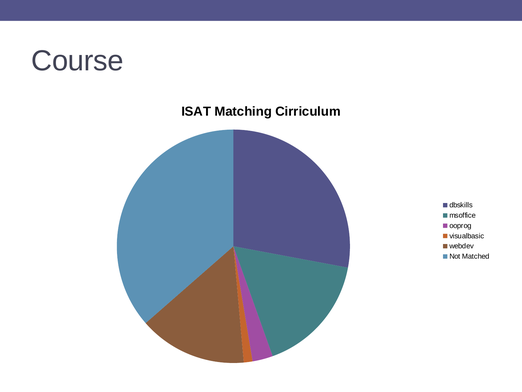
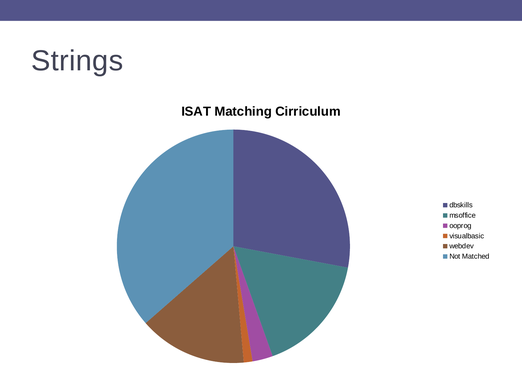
Course: Course -> Strings (77, 61)
